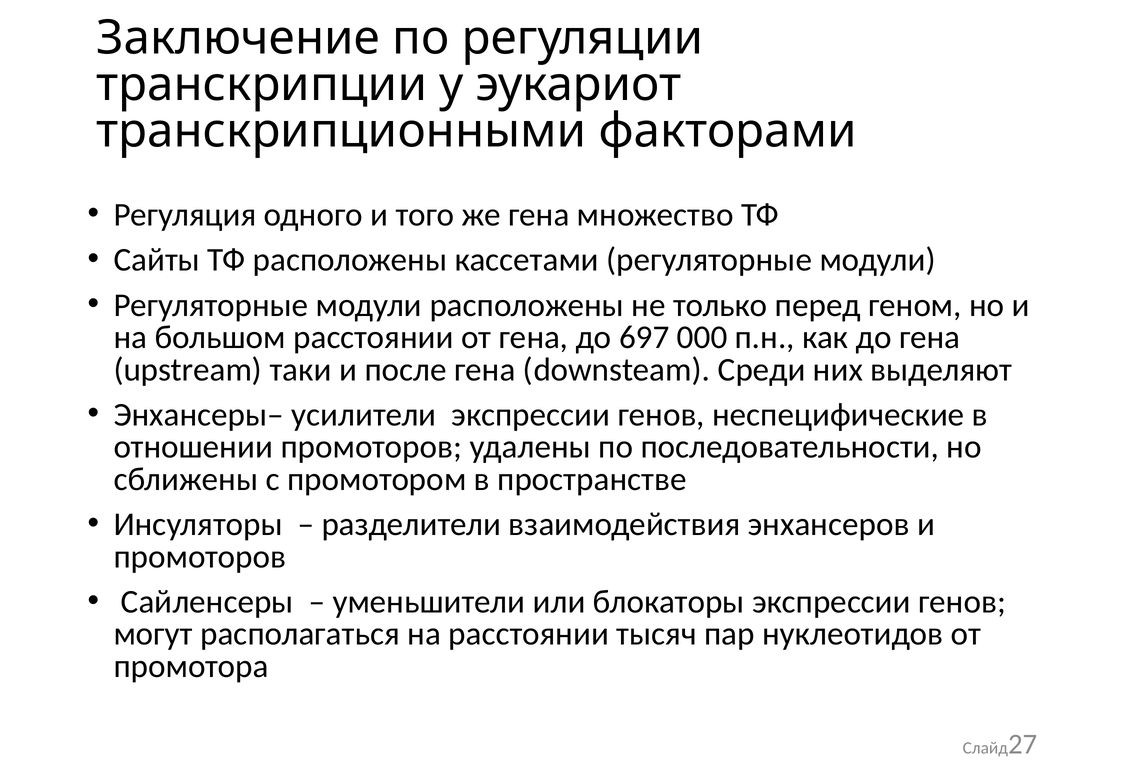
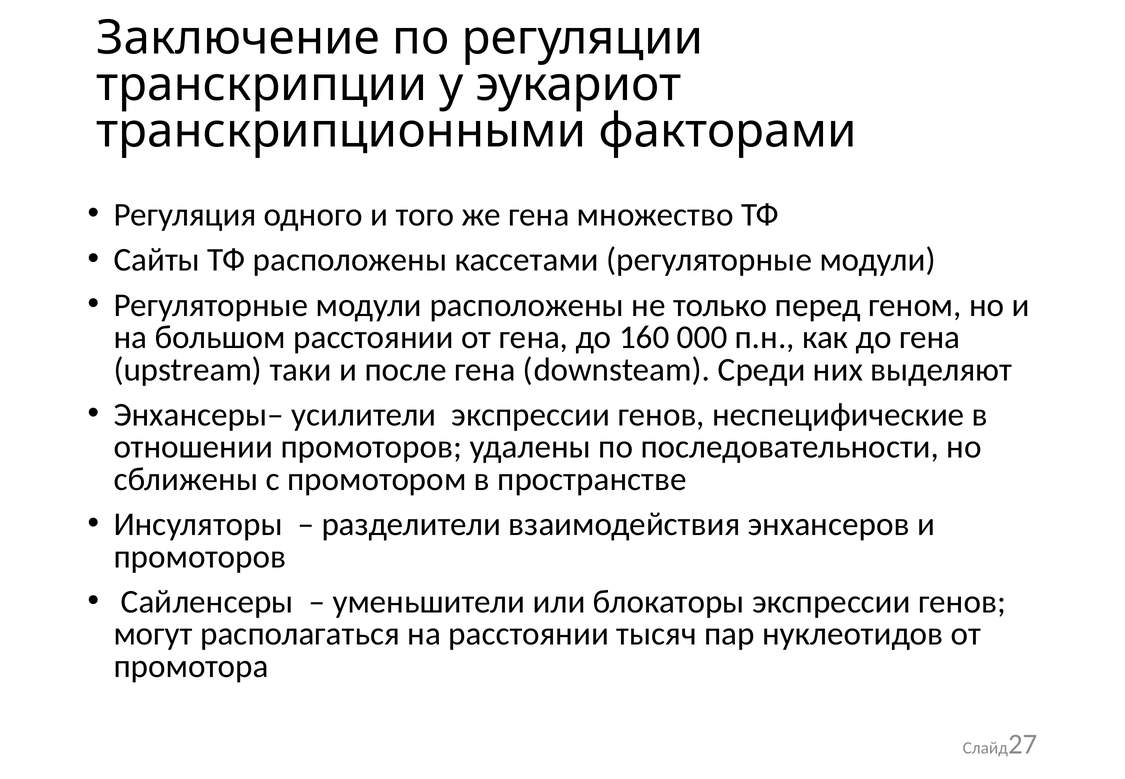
697: 697 -> 160 (644, 337)
